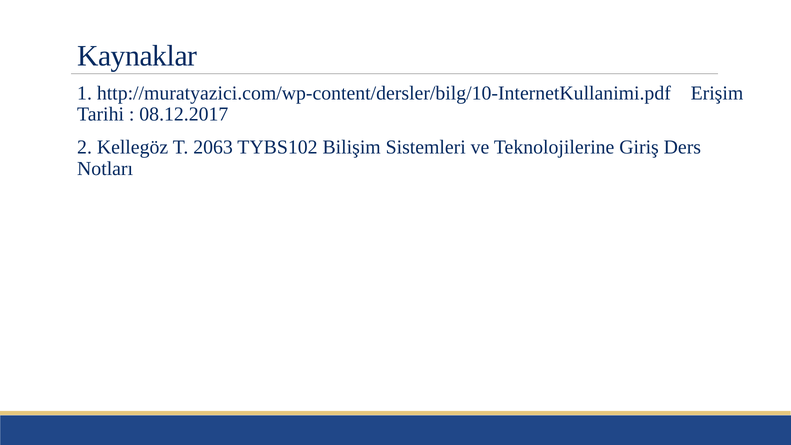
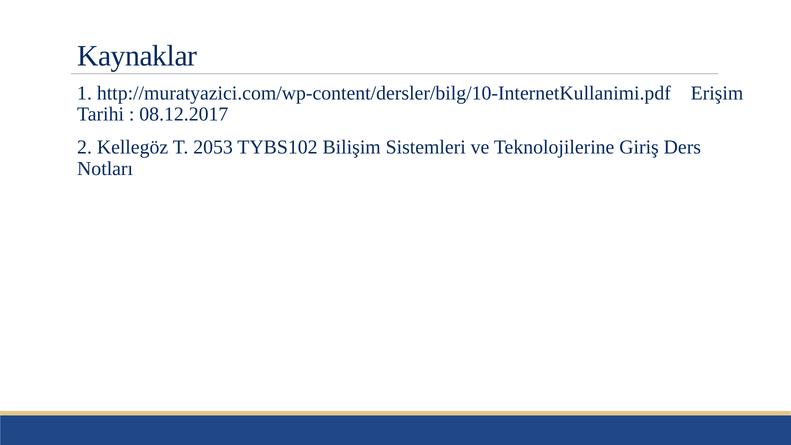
2063: 2063 -> 2053 (213, 147)
